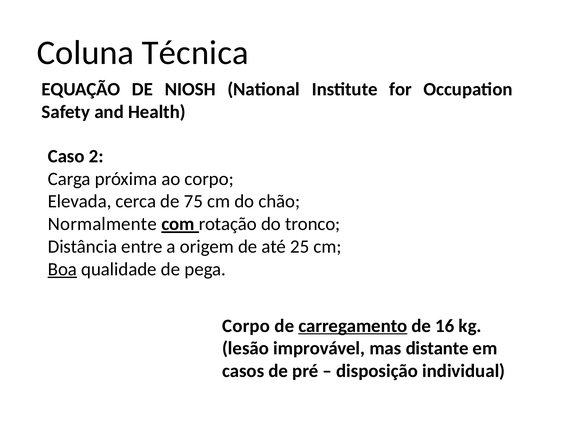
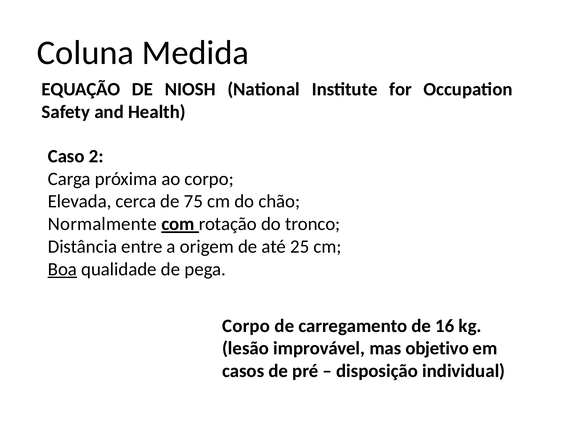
Técnica: Técnica -> Medida (195, 53)
carregamento underline: present -> none (353, 326)
distante: distante -> objetivo (437, 348)
